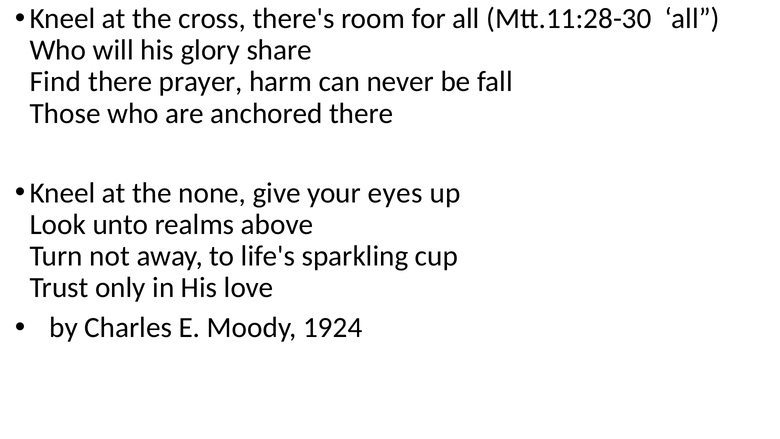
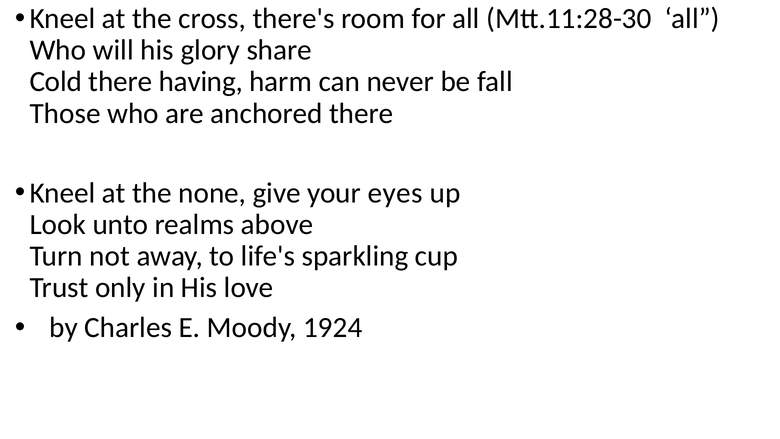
Find: Find -> Cold (56, 82)
prayer: prayer -> having (201, 82)
